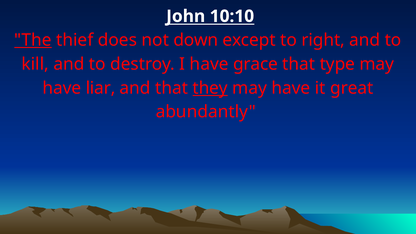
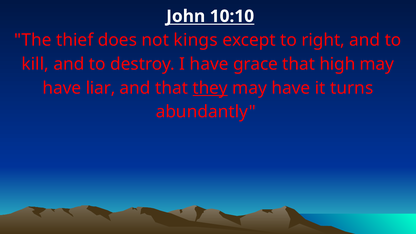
The underline: present -> none (33, 40)
down: down -> kings (196, 40)
type: type -> high (337, 64)
great: great -> turns (352, 88)
